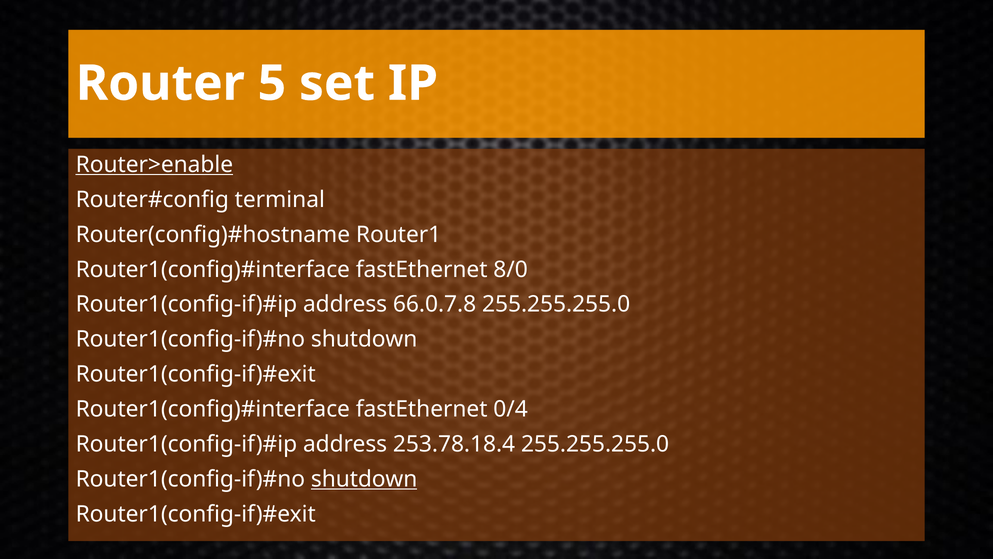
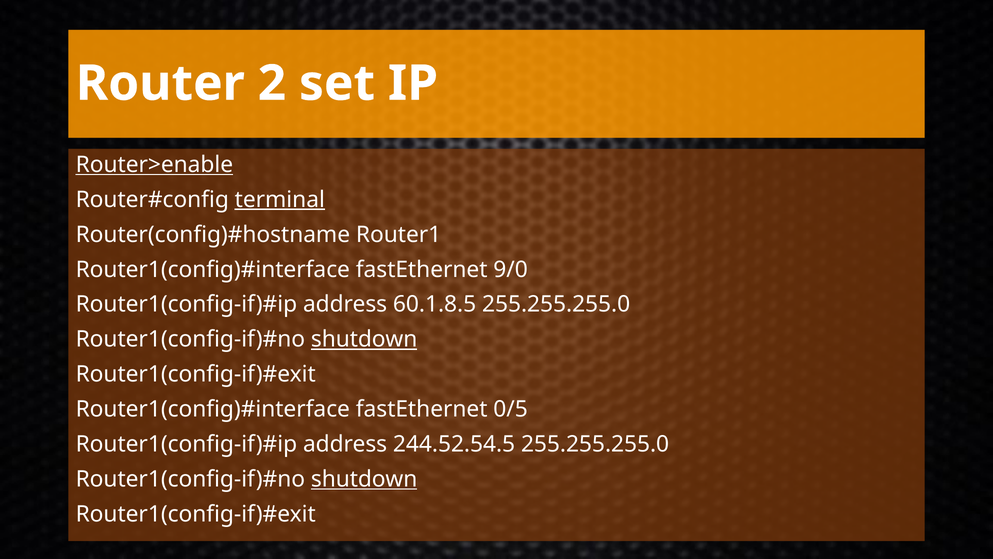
5: 5 -> 2 (272, 83)
terminal underline: none -> present (280, 199)
8/0: 8/0 -> 9/0 (511, 269)
66.0.7.8: 66.0.7.8 -> 60.1.8.5 (435, 304)
shutdown underline: none -> present (364, 339)
0/4: 0/4 -> 0/5 (511, 409)
253.78.18.4: 253.78.18.4 -> 244.52.54.5 (454, 444)
